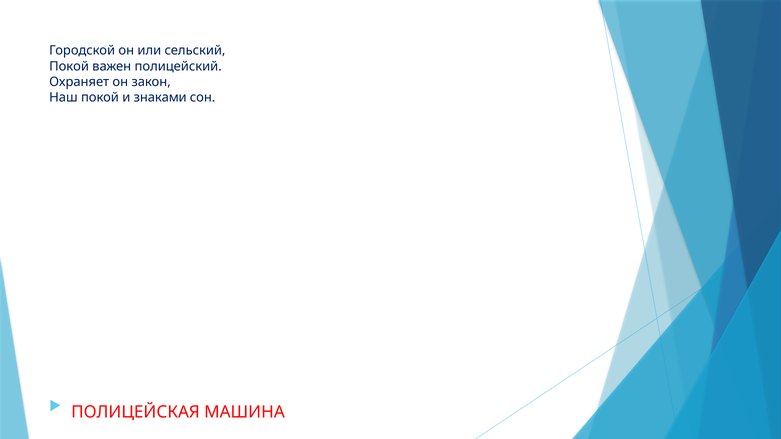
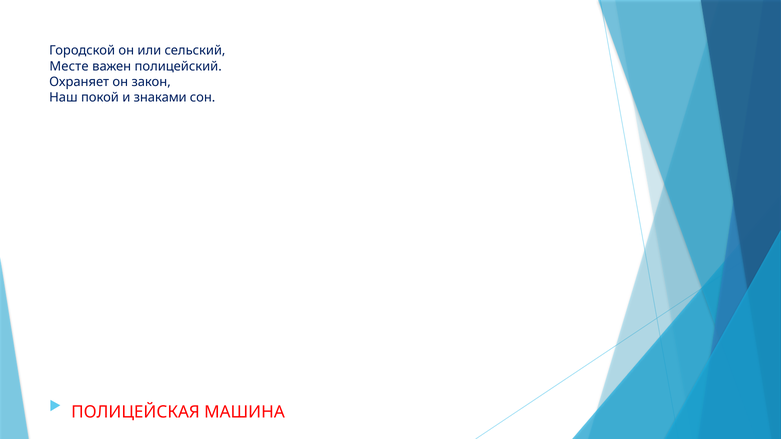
Покой: Покой -> Месте (69, 66)
